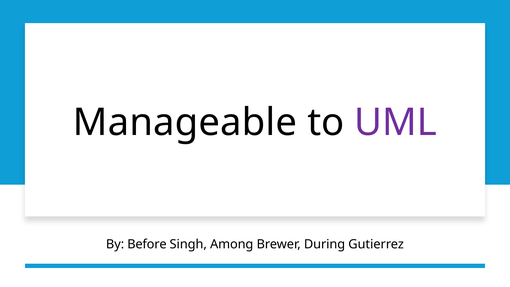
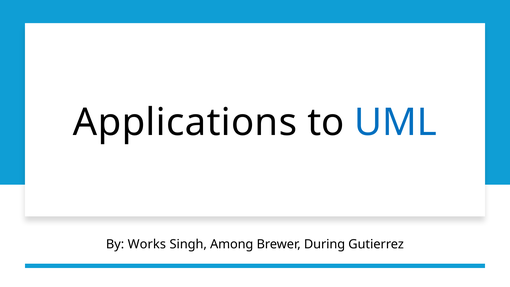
Manageable: Manageable -> Applications (185, 122)
UML colour: purple -> blue (396, 122)
Before: Before -> Works (147, 244)
